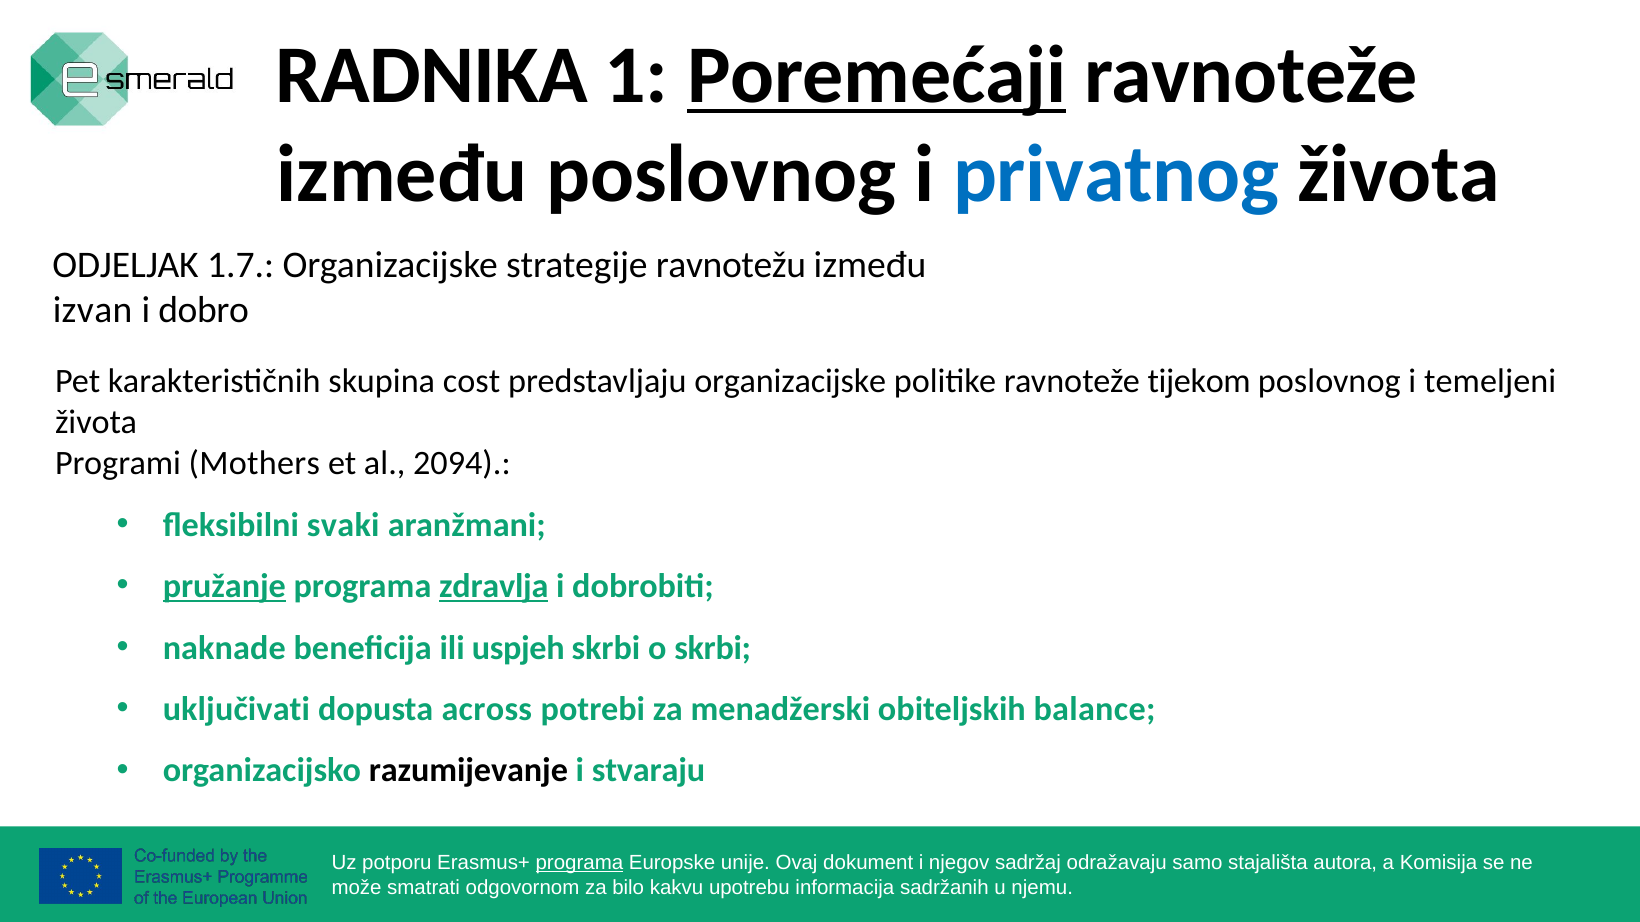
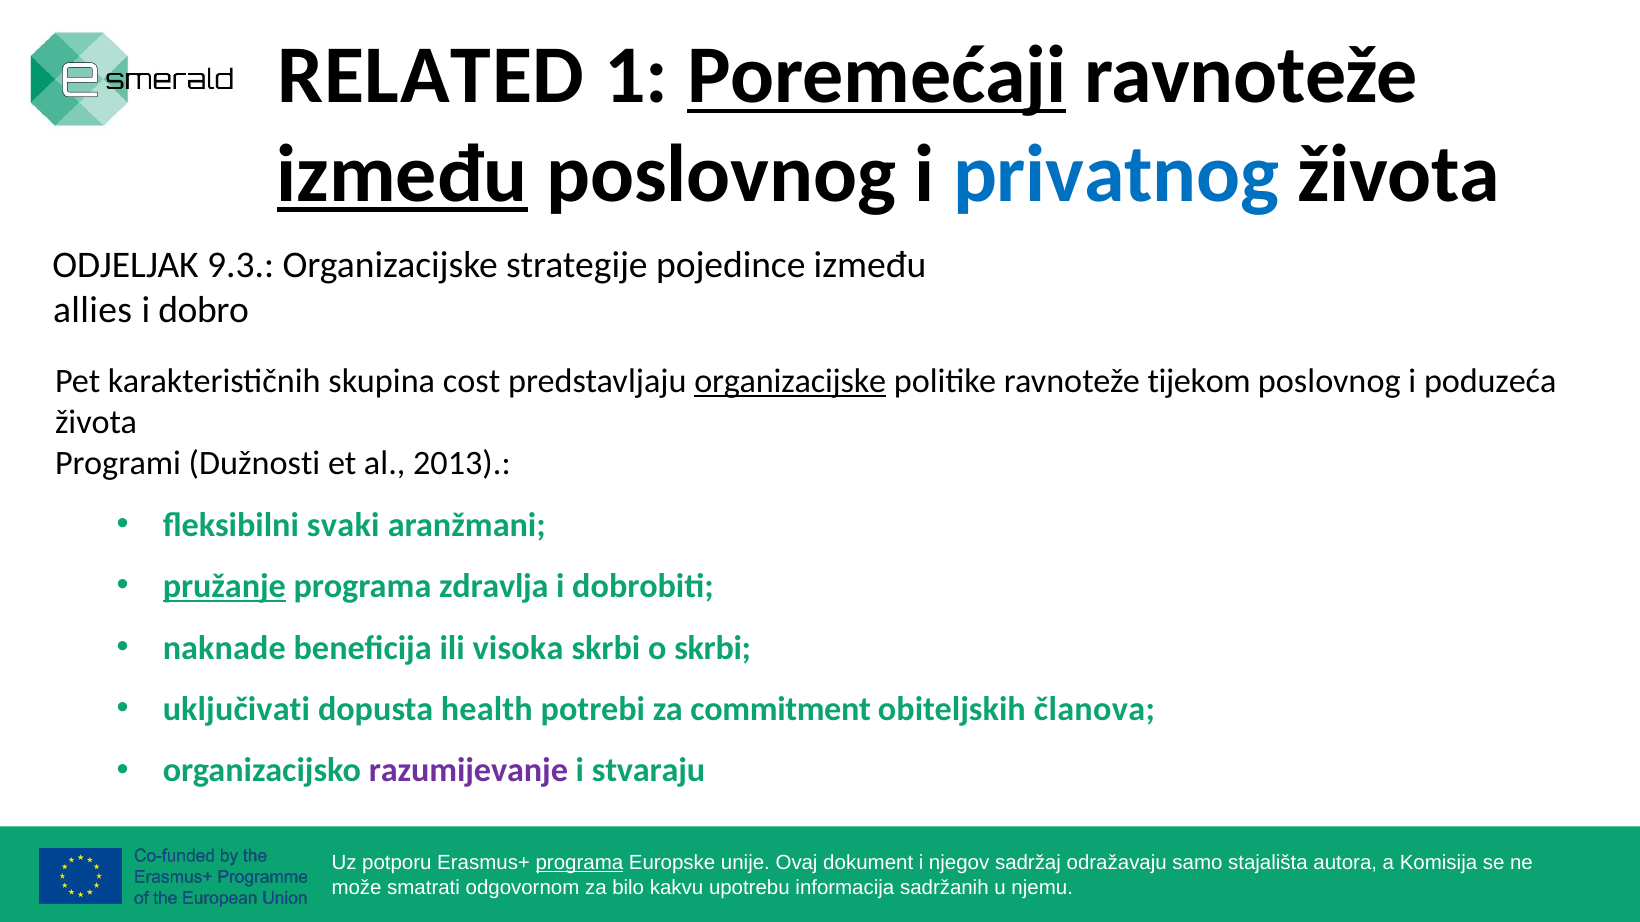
RADNIKA: RADNIKA -> RELATED (431, 76)
između underline: none -> present (402, 174)
1.7: 1.7 -> 9.3 (241, 266)
ravnotežu: ravnotežu -> pojedince (731, 266)
izvan: izvan -> allies (93, 311)
organizacijske underline: none -> present (790, 382)
temeljeni: temeljeni -> poduzeća (1490, 382)
Mothers: Mothers -> Dužnosti (255, 464)
2094: 2094 -> 2013 (462, 464)
zdravlja underline: present -> none (494, 587)
uspjeh: uspjeh -> visoka (518, 648)
across: across -> health (487, 710)
menadžerski: menadžerski -> commitment (781, 710)
balance: balance -> članova (1094, 710)
razumijevanje colour: black -> purple (468, 771)
